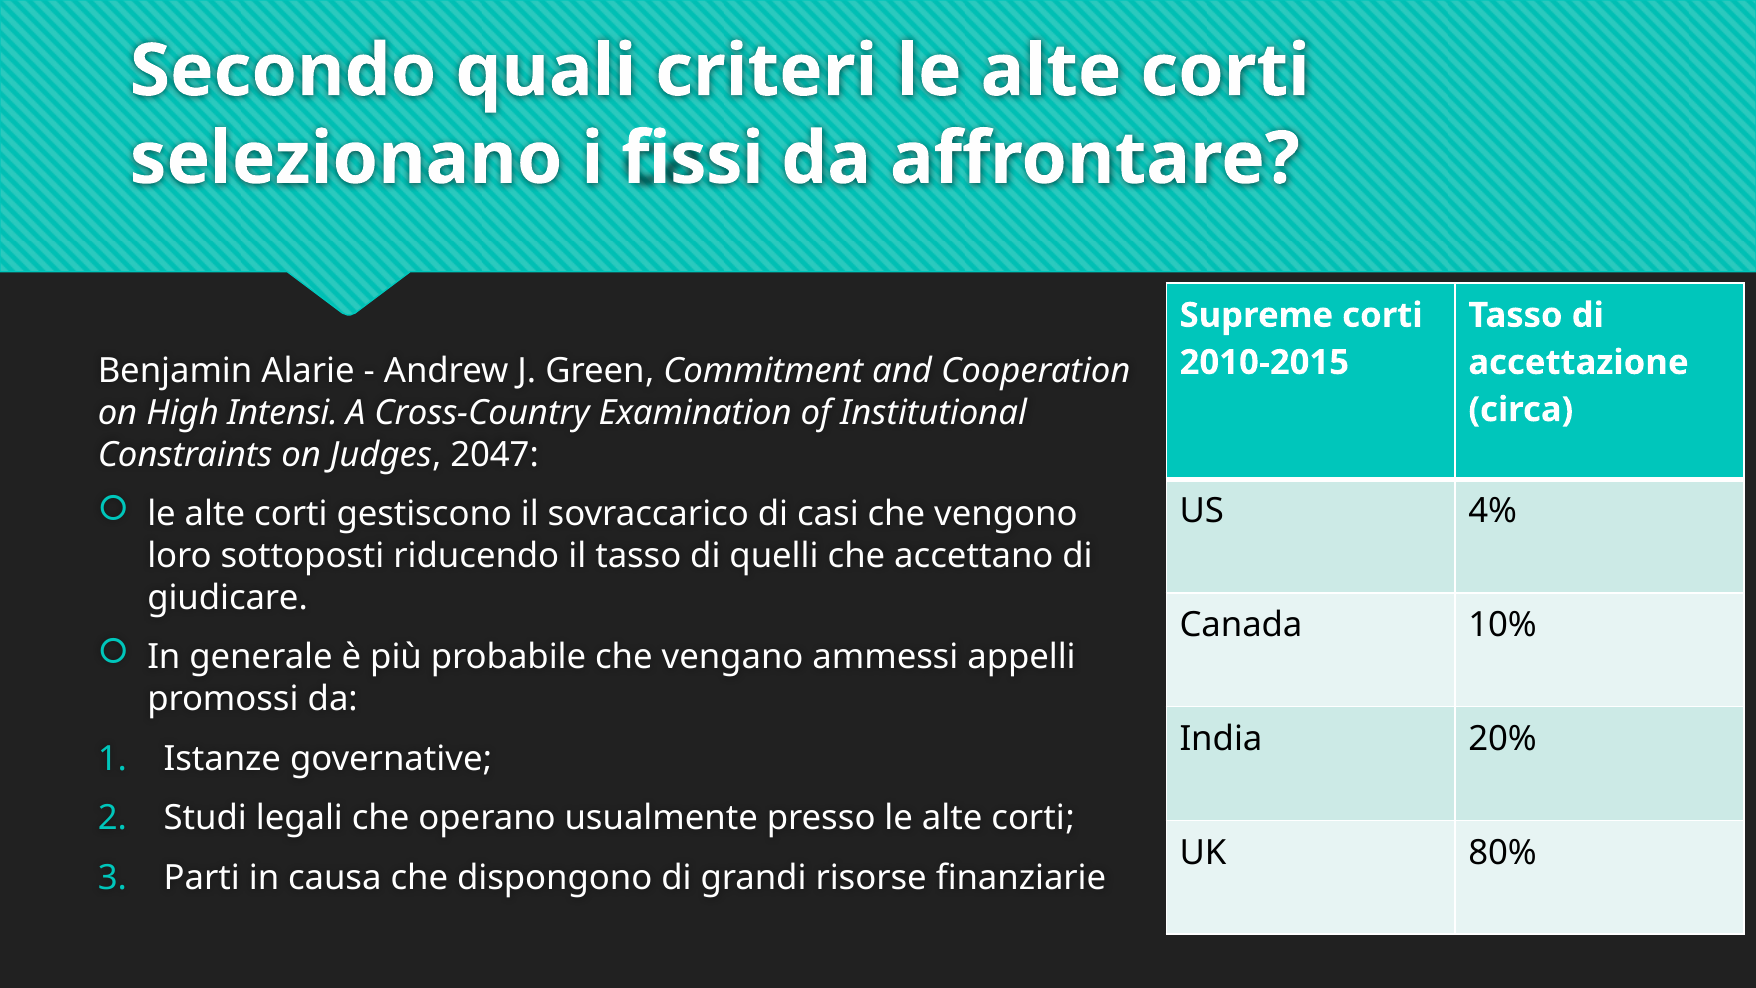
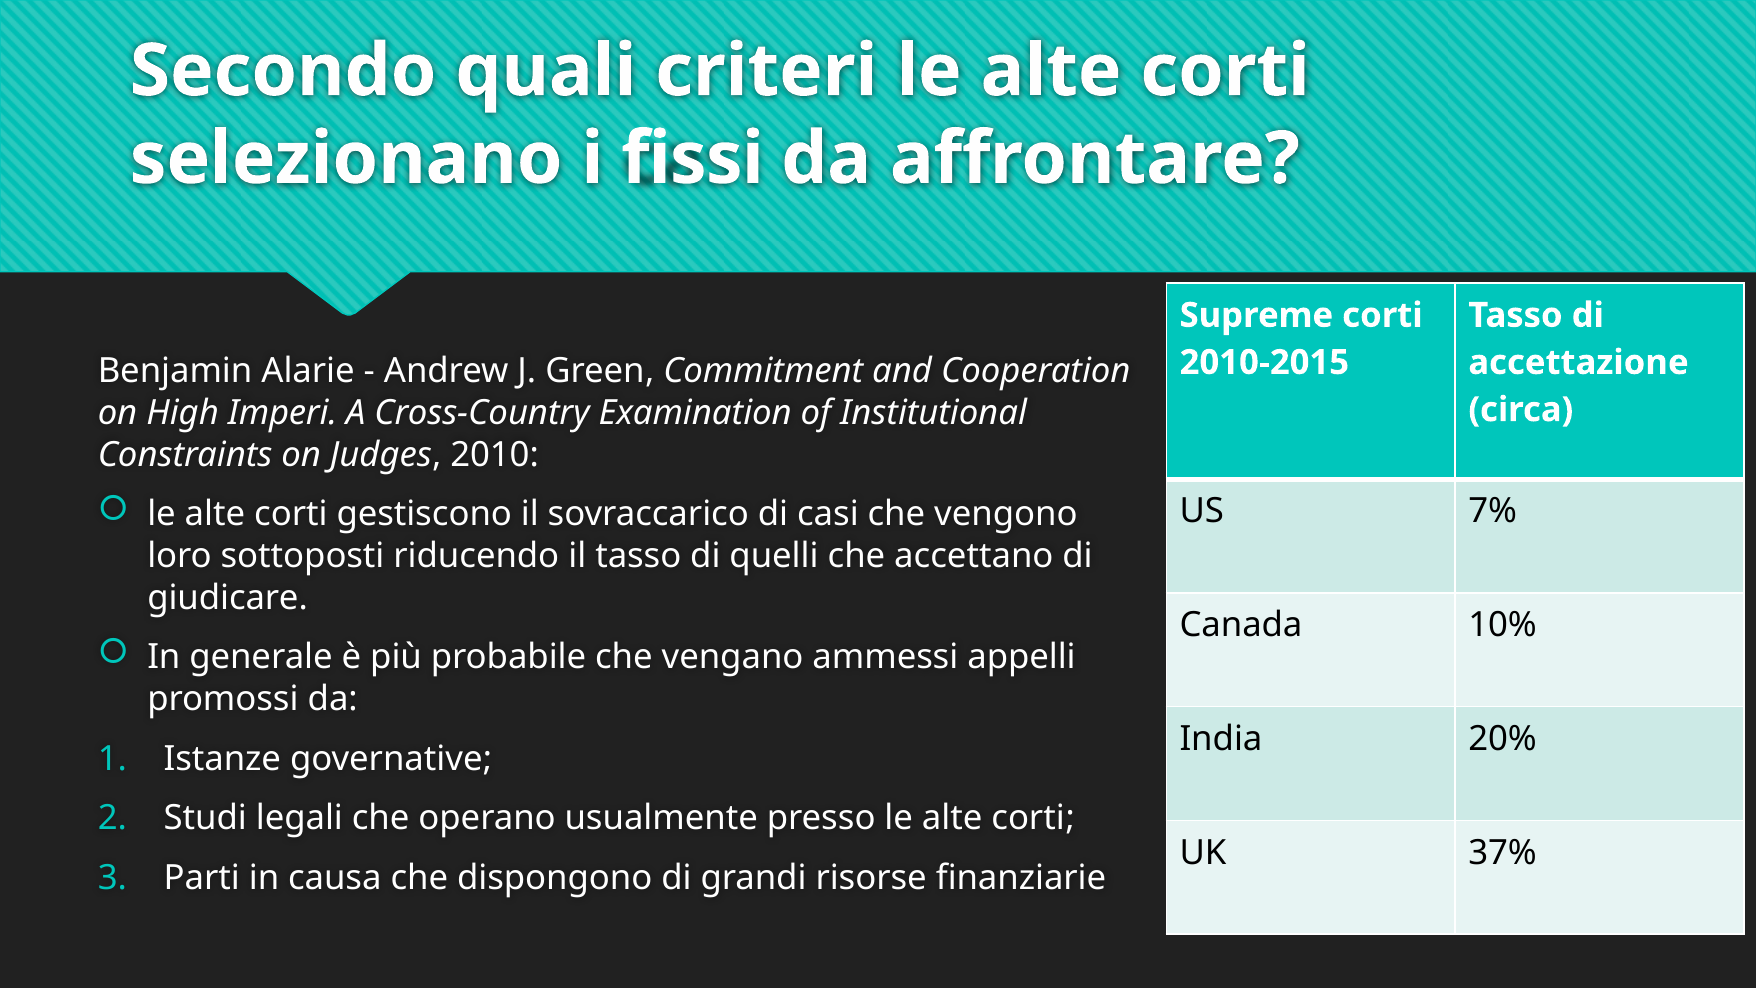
Intensi: Intensi -> Imperi (282, 413)
2047: 2047 -> 2010 (495, 455)
4%: 4% -> 7% (1493, 511)
80%: 80% -> 37% (1503, 852)
